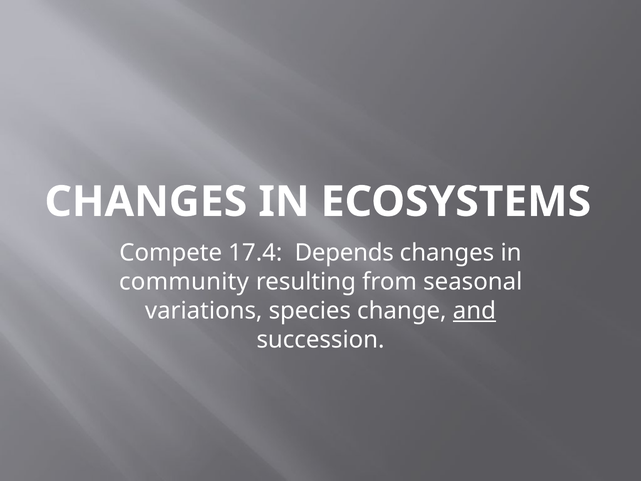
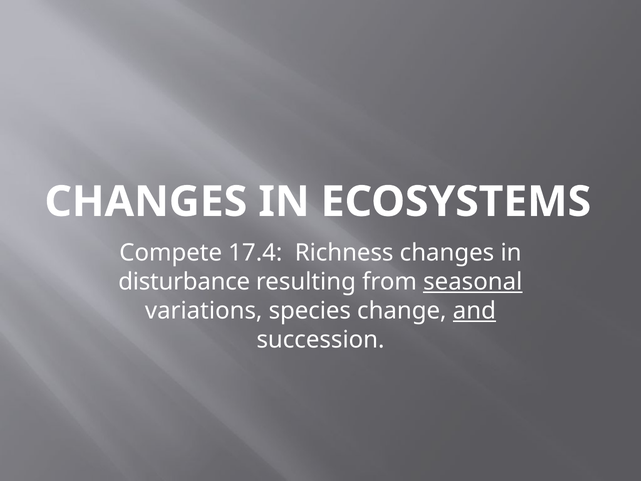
Depends: Depends -> Richness (344, 253)
community: community -> disturbance (184, 282)
seasonal underline: none -> present (473, 282)
